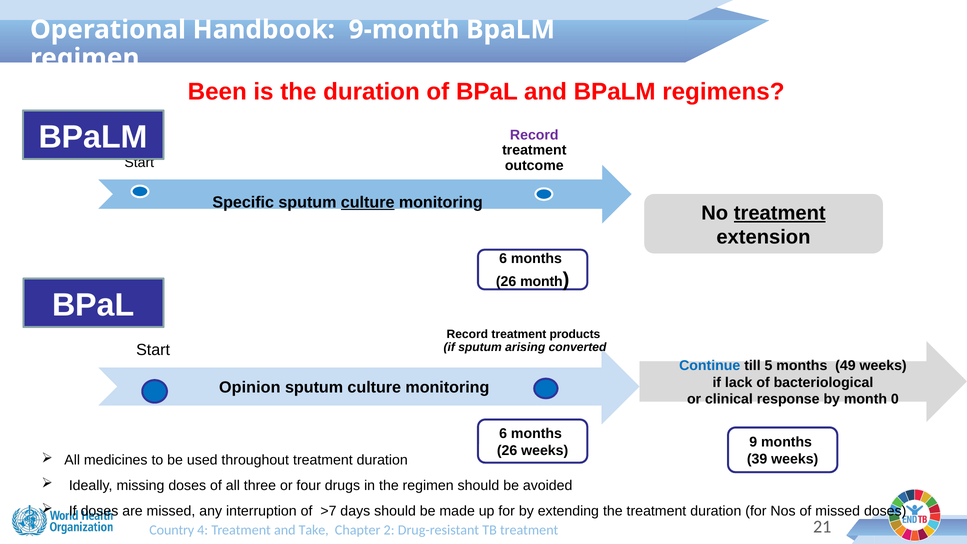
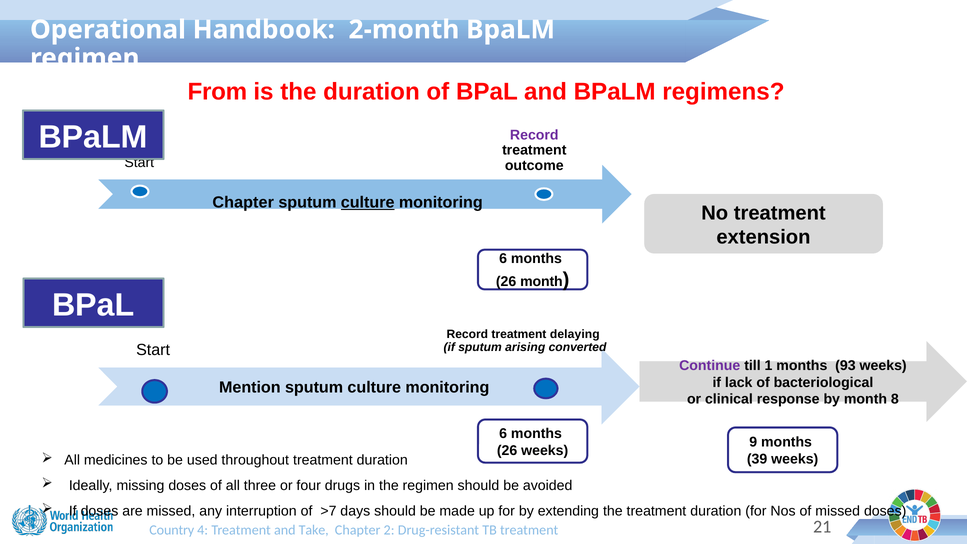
9-month: 9-month -> 2-month (404, 30)
Been: Been -> From (217, 92)
Specific: Specific -> Chapter (243, 202)
treatment underline: present -> none (780, 213)
products: products -> delaying (575, 334)
Continue colour: blue -> purple (710, 365)
5: 5 -> 1 (769, 365)
49: 49 -> 93 (845, 365)
Opinion: Opinion -> Mention (250, 387)
0: 0 -> 8 (895, 399)
